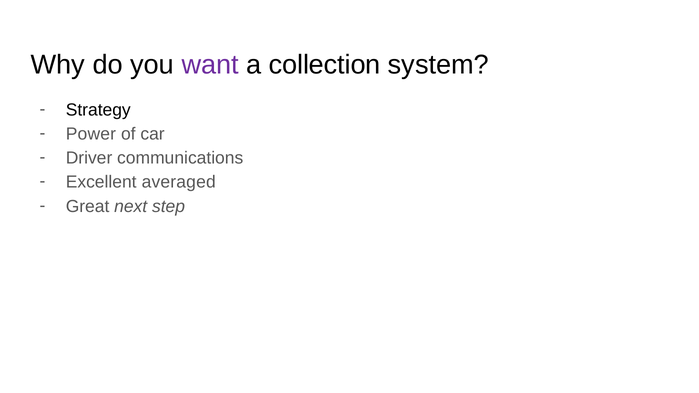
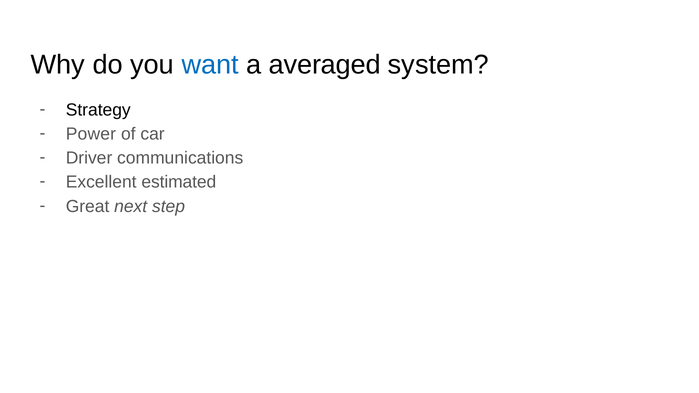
want colour: purple -> blue (210, 65)
collection: collection -> averaged (325, 65)
averaged: averaged -> estimated (179, 182)
